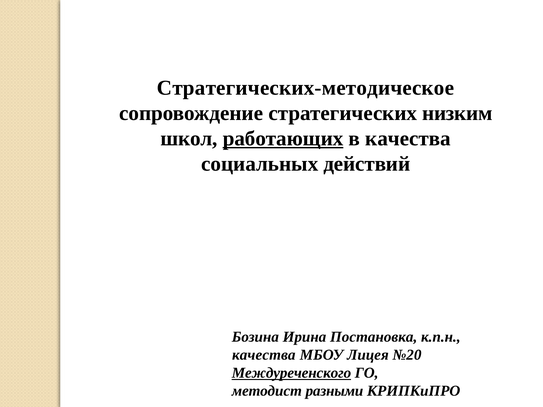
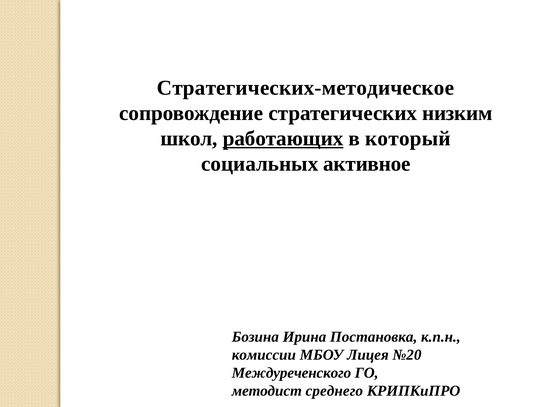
в качества: качества -> который (408, 139)
действий: действий -> активное (367, 164)
качества: качества -> комиссии (264, 355)
Междуреченского underline: present -> none (291, 373)
разными: разными -> среднего (334, 391)
